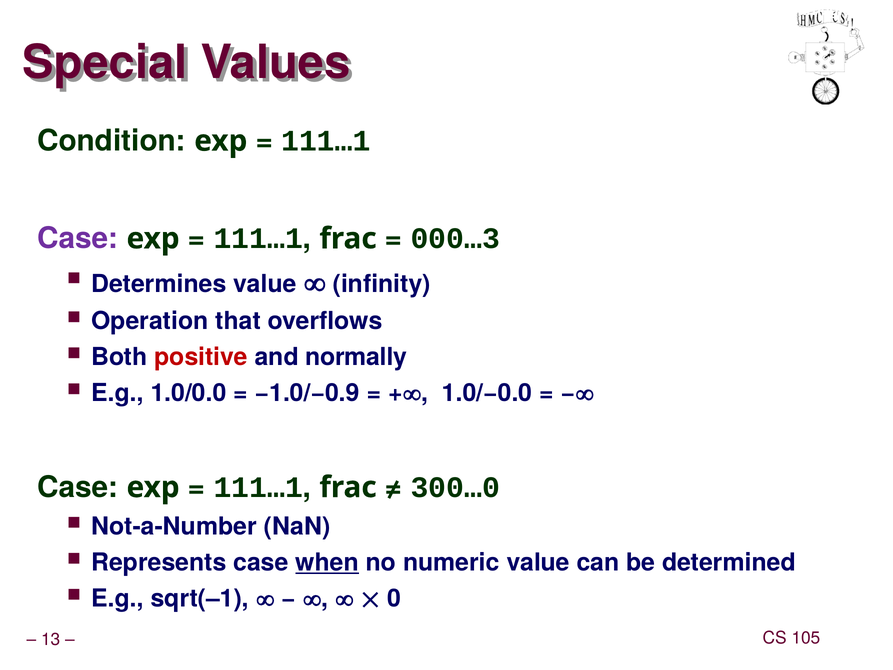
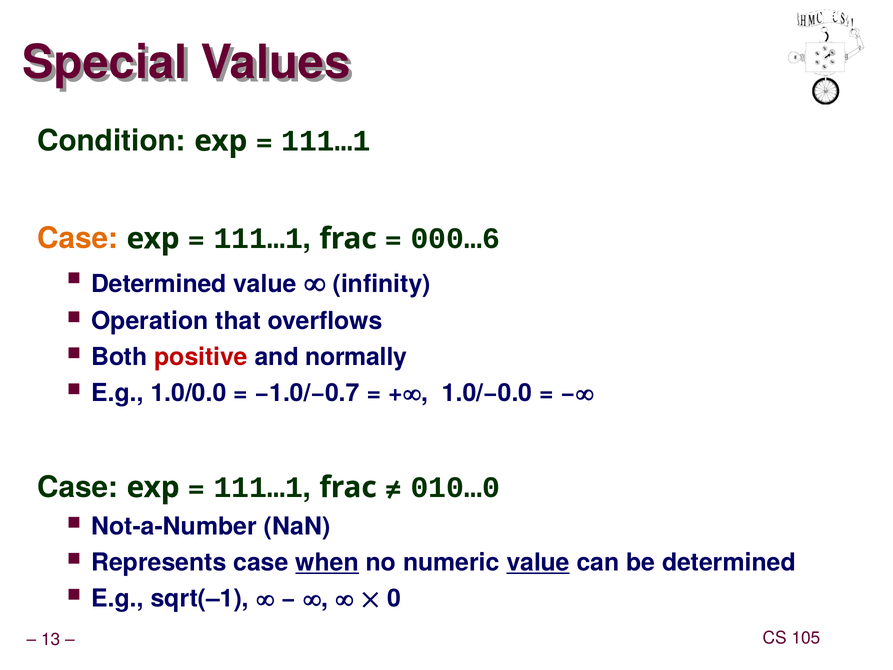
Case colour: purple -> orange (78, 238)
000…3: 000…3 -> 000…6 (455, 238)
Determines: Determines -> Determined (159, 284)
−1.0/−0.9: −1.0/−0.9 -> −1.0/−0.7 (307, 393)
300…0: 300…0 -> 010…0 (455, 487)
value underline: none -> present (538, 563)
